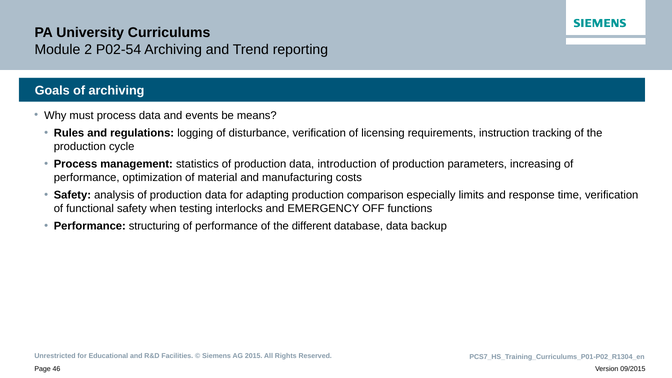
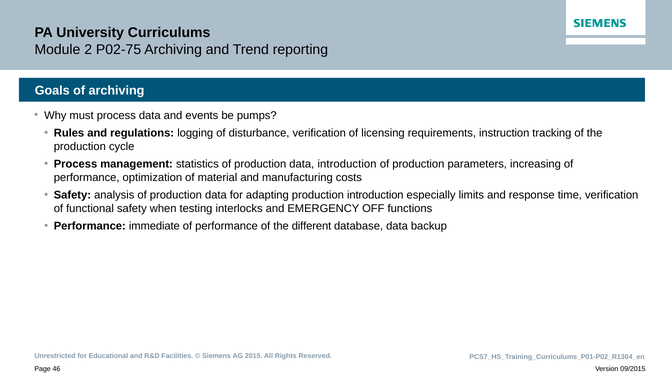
P02-54: P02-54 -> P02-75 (119, 50)
means: means -> pumps (257, 115)
production comparison: comparison -> introduction (375, 195)
structuring: structuring -> immediate (154, 226)
